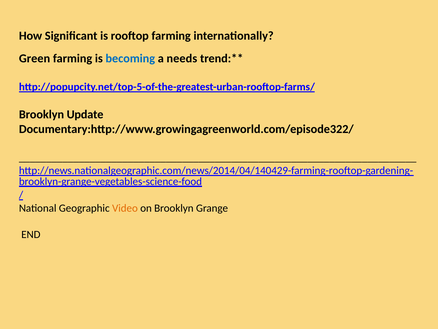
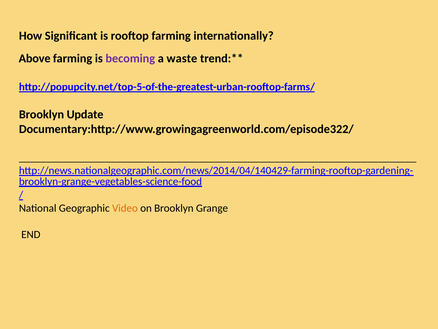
Green: Green -> Above (35, 59)
becoming colour: blue -> purple (130, 59)
needs: needs -> waste (182, 59)
